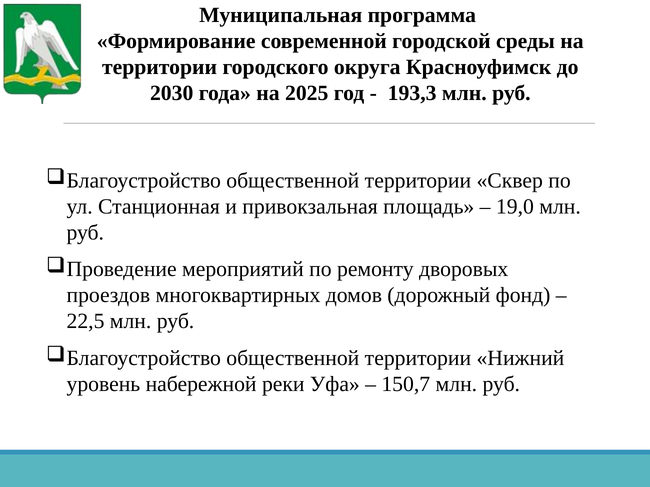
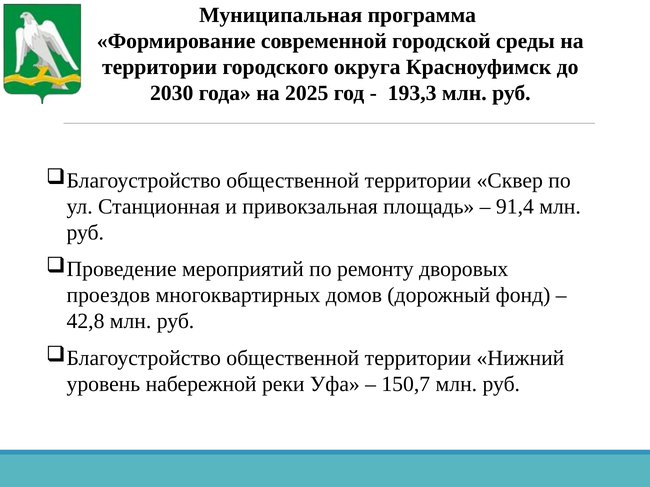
19,0: 19,0 -> 91,4 (515, 207)
22,5: 22,5 -> 42,8 (86, 322)
